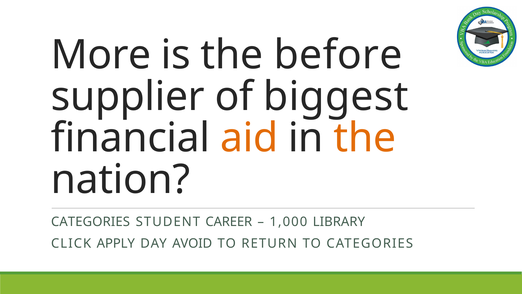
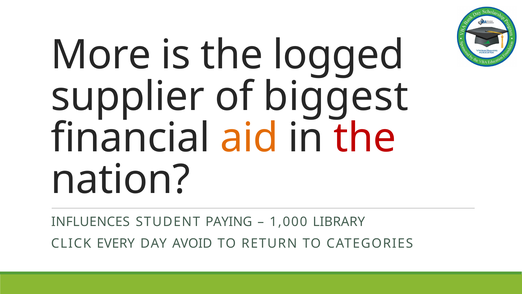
before: before -> logged (339, 55)
the colour: orange -> red (365, 138)
CATEGORIES: CATEGORIES -> INFLUENCES (90, 221)
CAREER: CAREER -> PAYING (229, 221)
APPLY: APPLY -> EVERY (116, 243)
